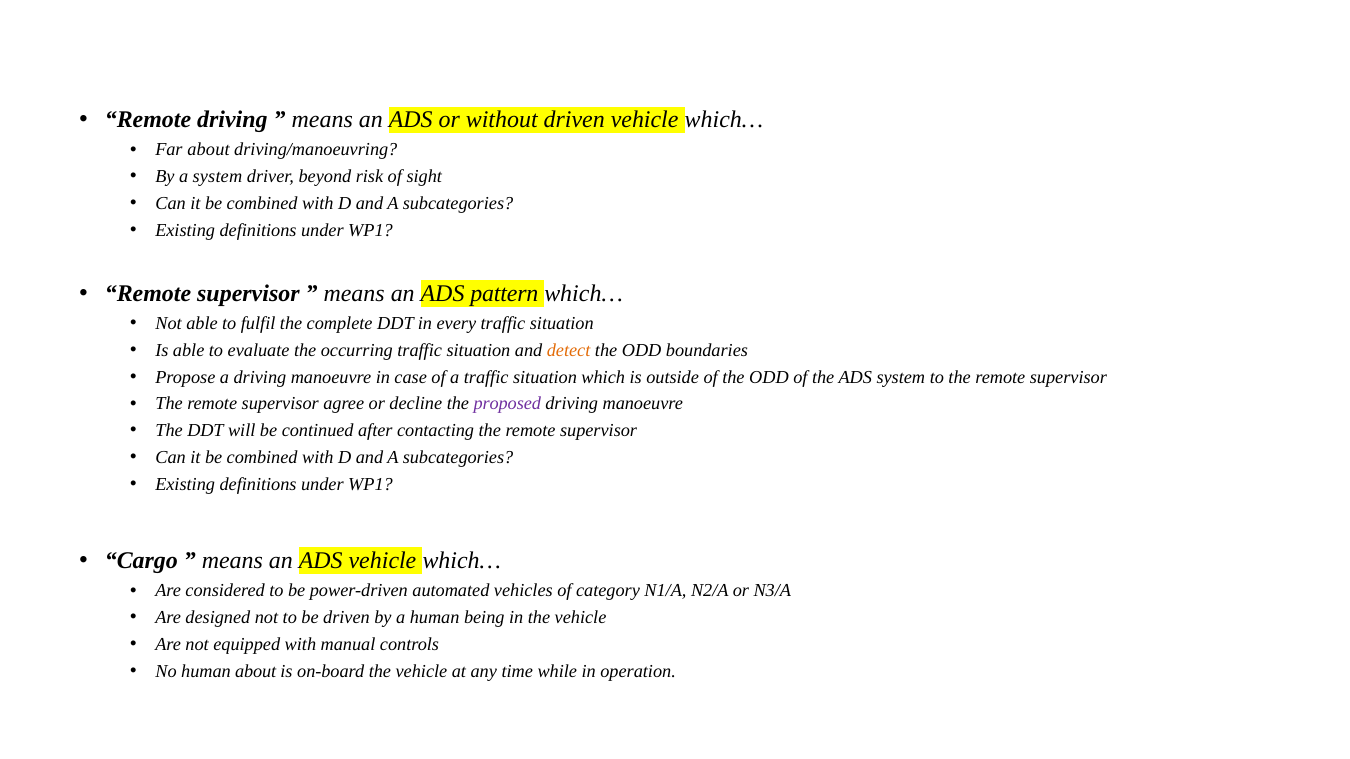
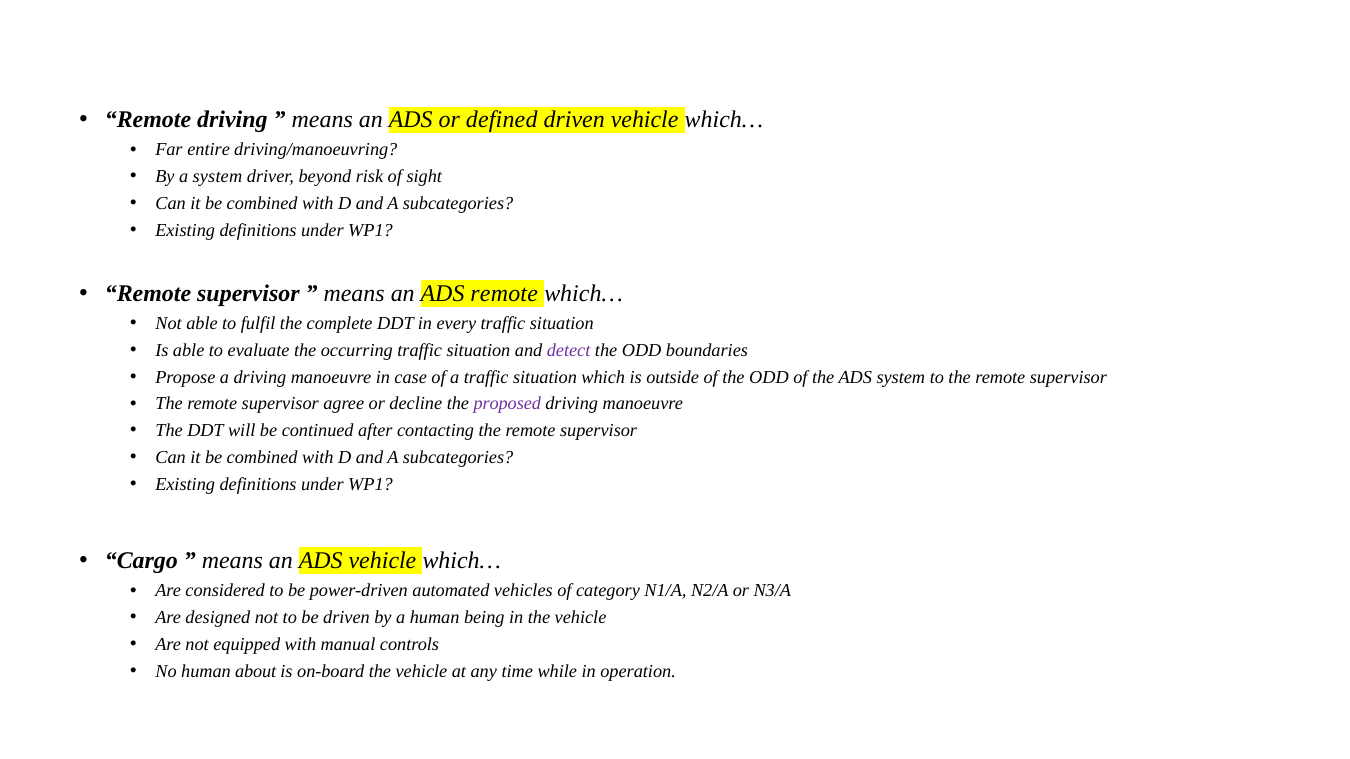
without: without -> defined (502, 120)
Far about: about -> entire (209, 150)
ADS pattern: pattern -> remote (504, 294)
detect colour: orange -> purple (569, 350)
